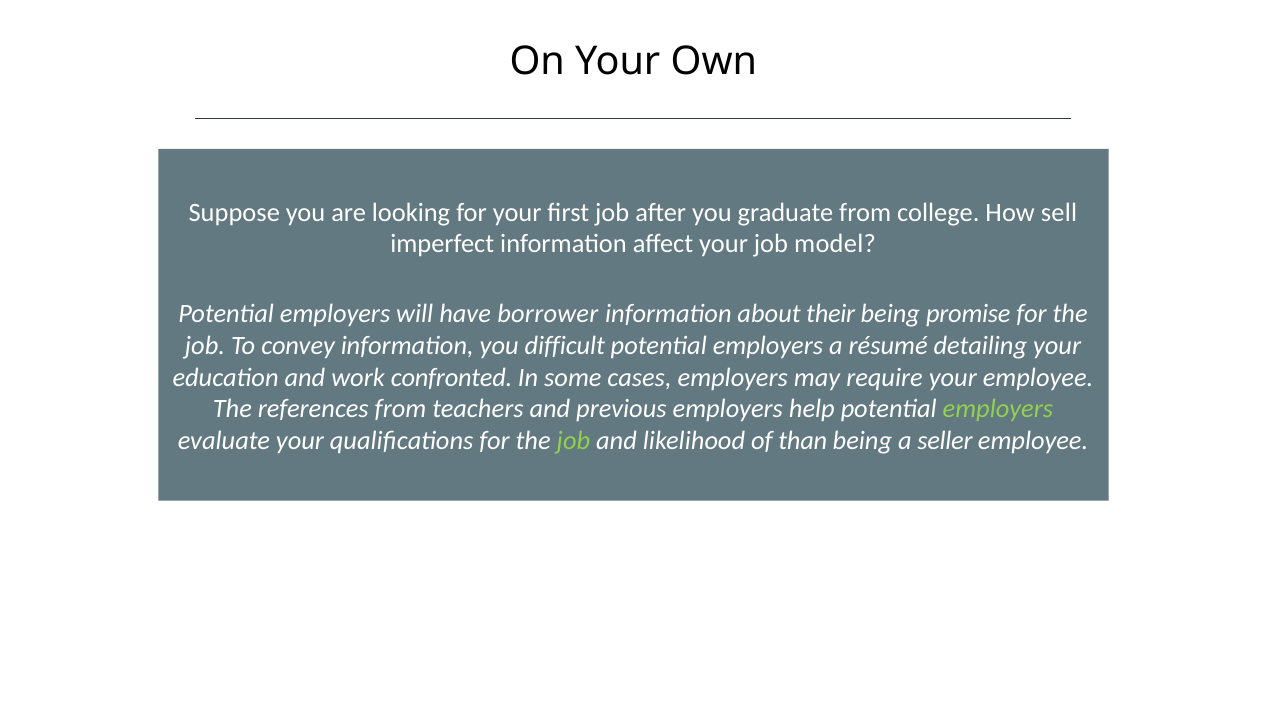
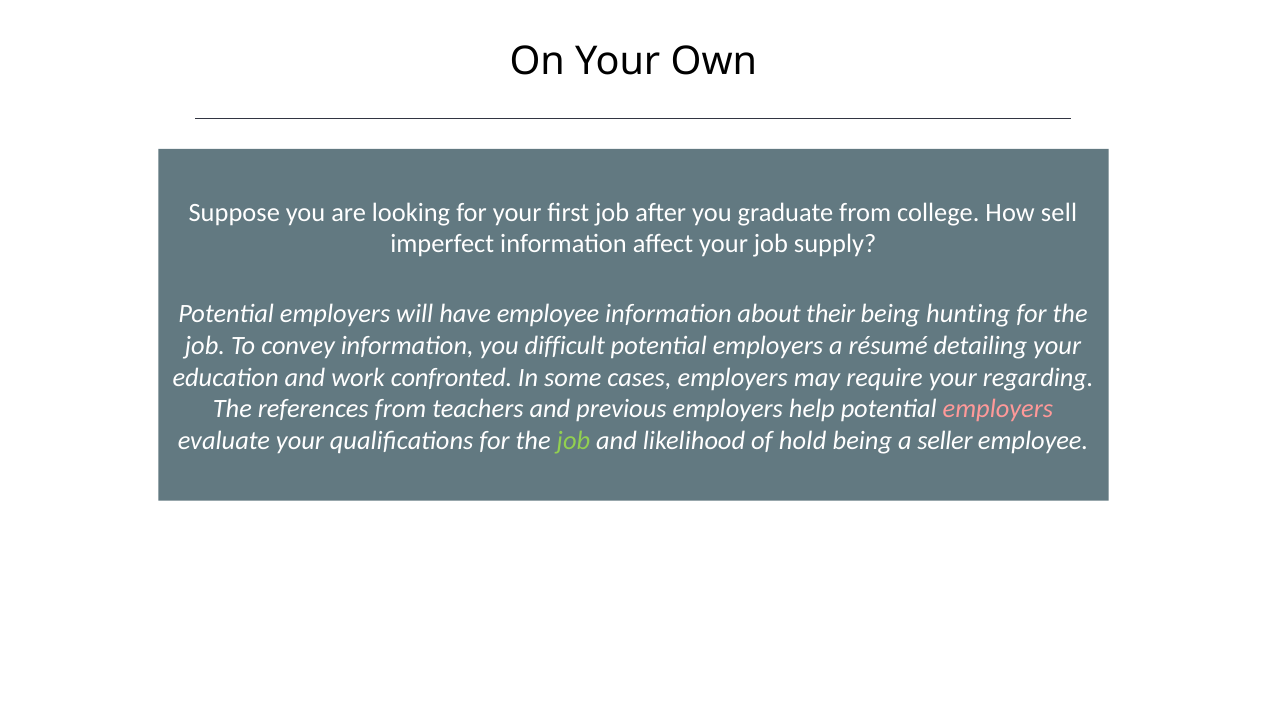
model: model -> supply (835, 244)
have borrower: borrower -> employee (548, 314)
promise: promise -> hunting (968, 314)
your employee: employee -> regarding (1038, 377)
employers colour: light green -> pink (998, 409)
than: than -> hold (803, 441)
